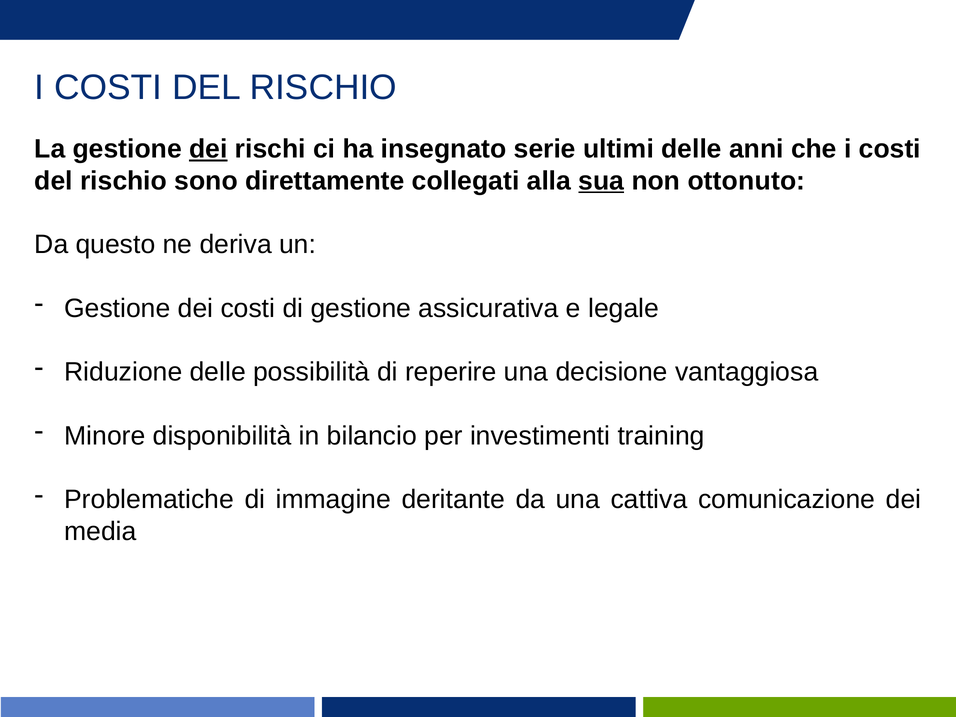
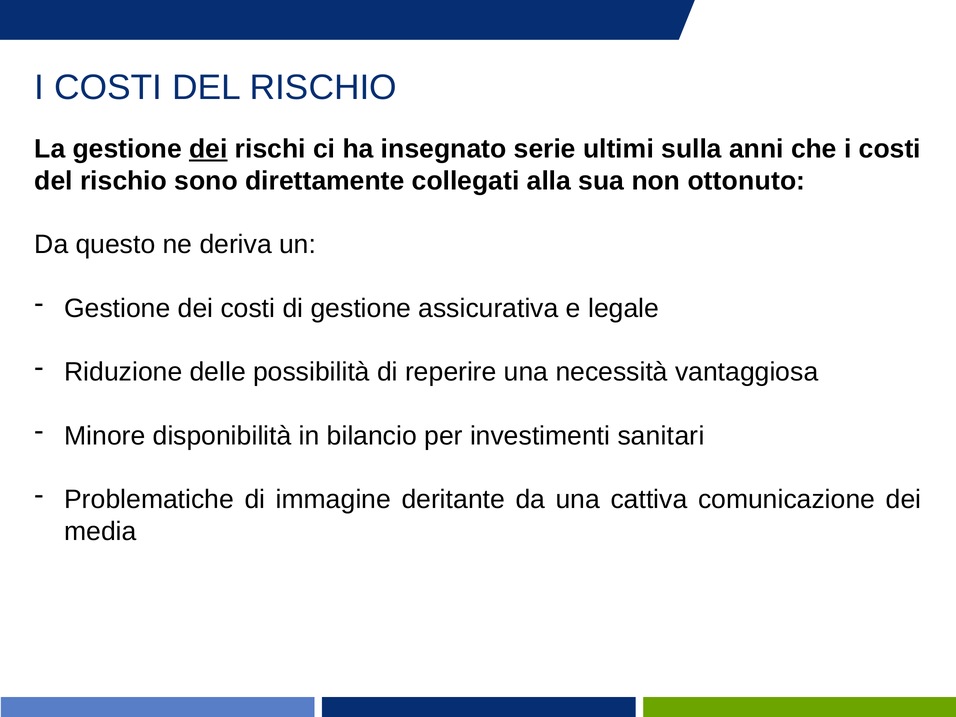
ultimi delle: delle -> sulla (691, 149)
sua underline: present -> none (601, 181)
decisione: decisione -> necessità (612, 372)
training: training -> sanitari (661, 436)
